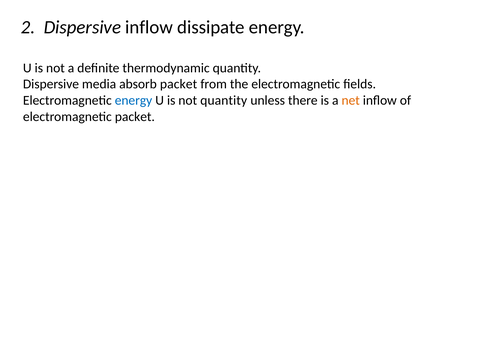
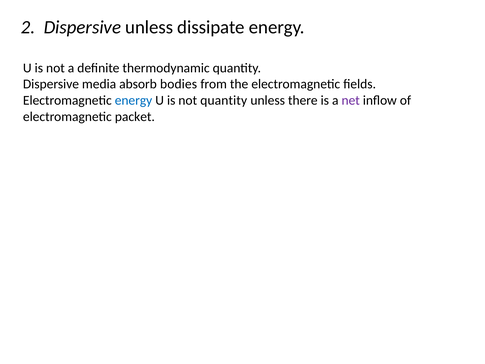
Dispersive inflow: inflow -> unless (149, 27)
absorb packet: packet -> bodies (179, 84)
net colour: orange -> purple (351, 100)
